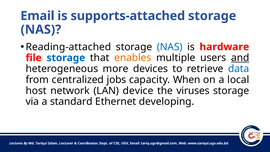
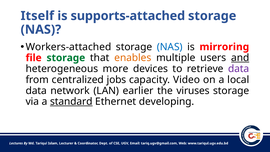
Email: Email -> Itself (37, 16)
Reading-attached: Reading-attached -> Workers-attached (68, 47)
hardware: hardware -> mirroring (224, 47)
storage colour: blue -> green (66, 58)
data colour: blue -> purple (239, 69)
When: When -> Video (187, 80)
host: host -> data (36, 91)
device: device -> earlier (138, 91)
standard underline: none -> present (71, 102)
